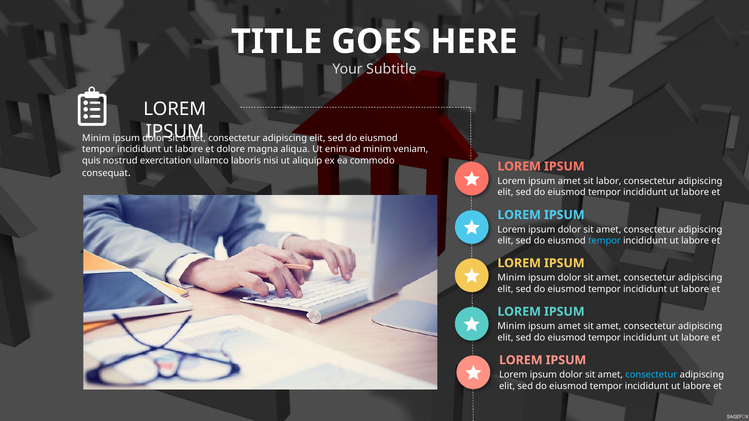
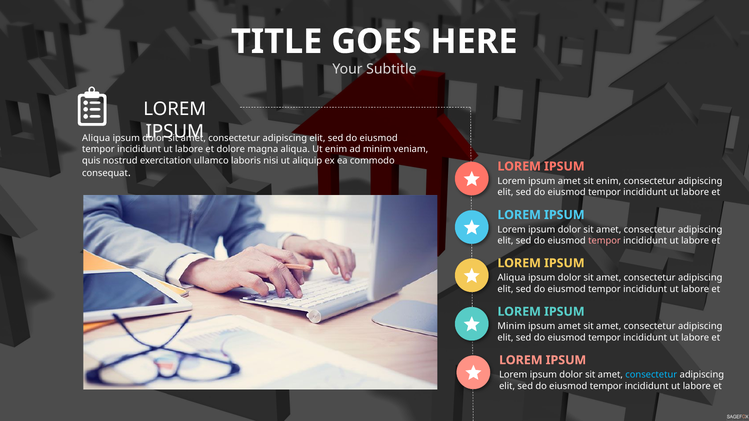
Minim: Minim -> Aliqua (96, 138)
sit labor: labor -> enim (609, 181)
tempor colour: light blue -> pink (604, 241)
Minim: Minim -> Aliqua (512, 278)
